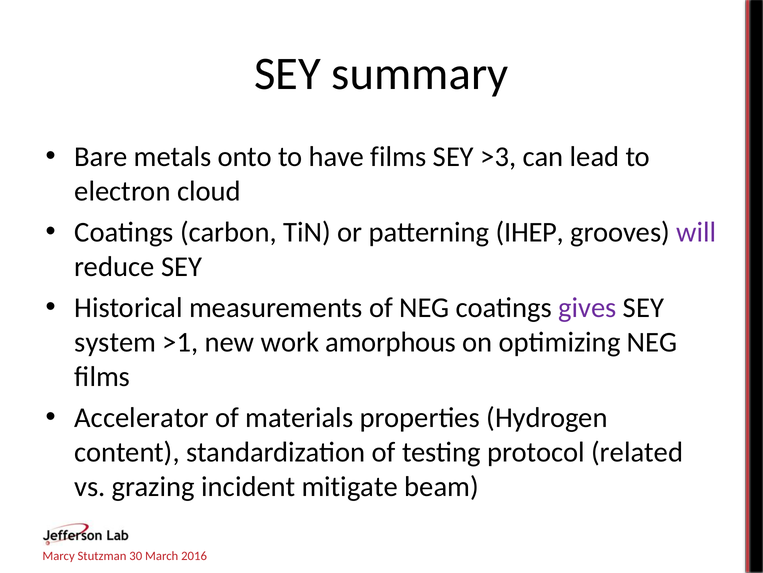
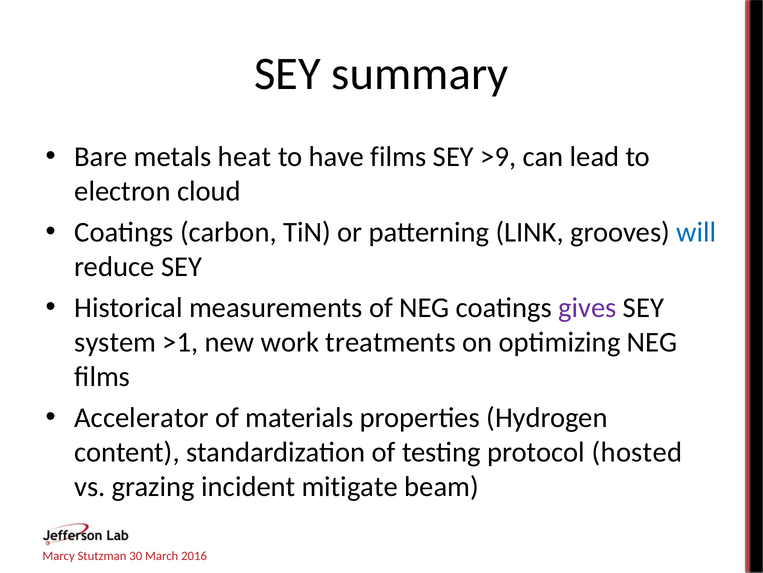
onto: onto -> heat (245, 157)
>3: >3 -> >9 (498, 157)
IHEP: IHEP -> LINK (530, 232)
will colour: purple -> blue (696, 232)
amorphous: amorphous -> treatments (391, 342)
related: related -> hosted (637, 452)
